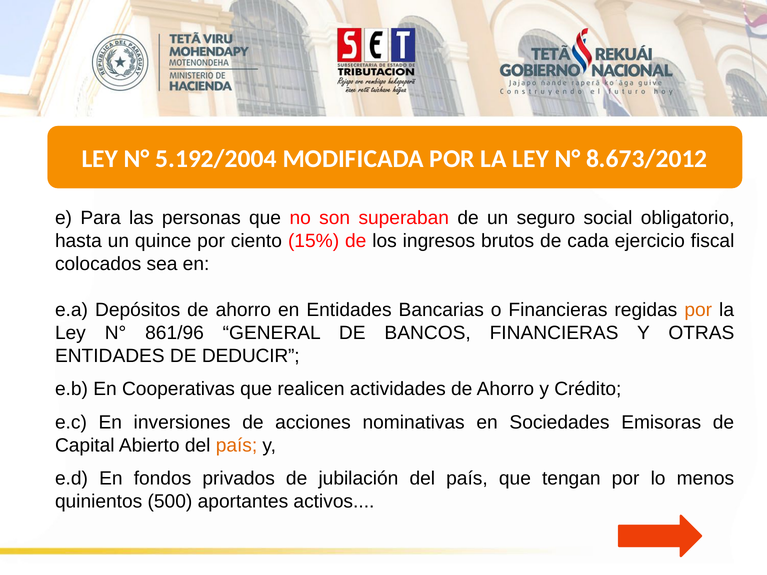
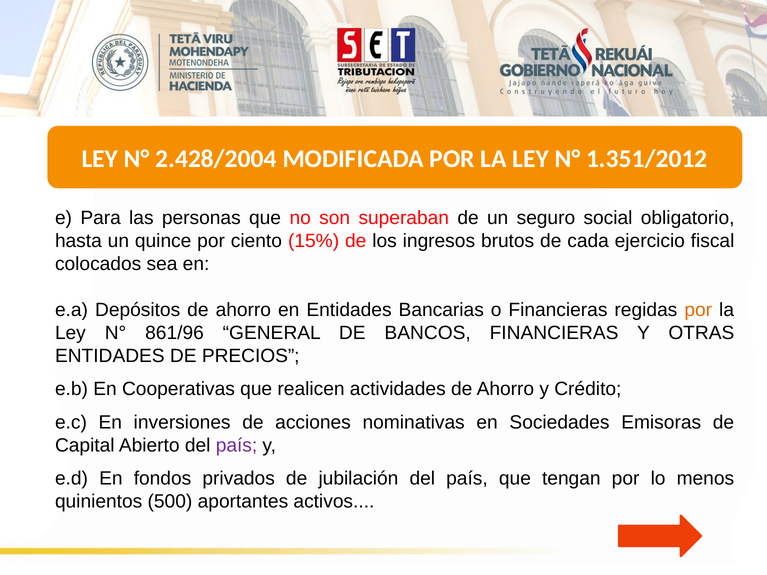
5.192/2004: 5.192/2004 -> 2.428/2004 (216, 159)
8.673/2012: 8.673/2012 -> 1.351/2012 (647, 159)
DEDUCIR: DEDUCIR -> PRECIOS (251, 356)
país colour: orange -> purple (237, 445)
